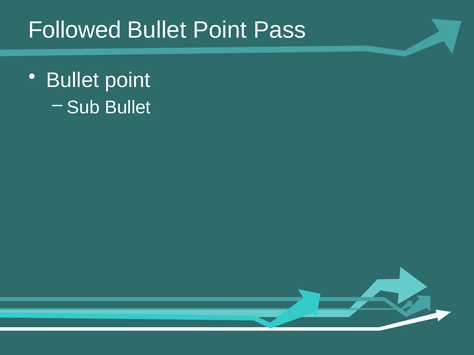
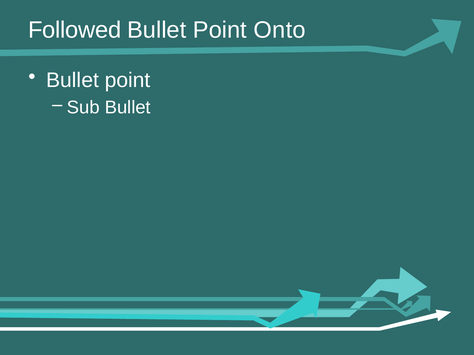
Pass: Pass -> Onto (280, 30)
